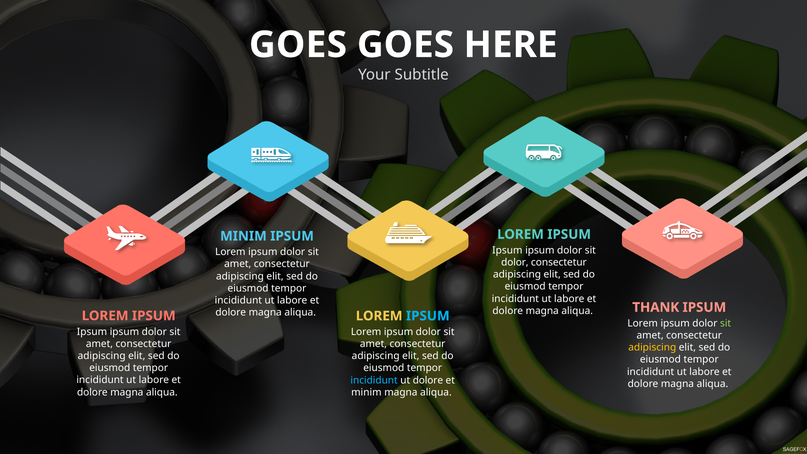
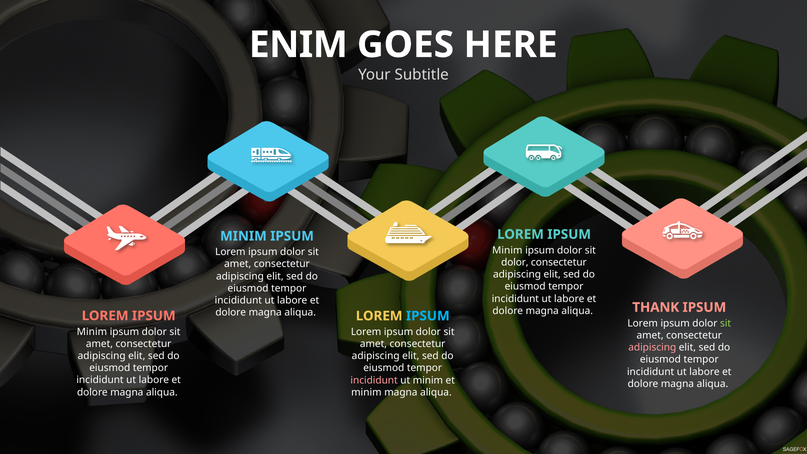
GOES: GOES -> ENIM (298, 45)
Ipsum: Ipsum -> Minim (507, 250)
Ipsum: Ipsum -> Minim (92, 332)
adipiscing colour: yellow -> pink (652, 347)
incididunt colour: light blue -> pink (374, 380)
ut dolore: dolore -> minim (428, 380)
